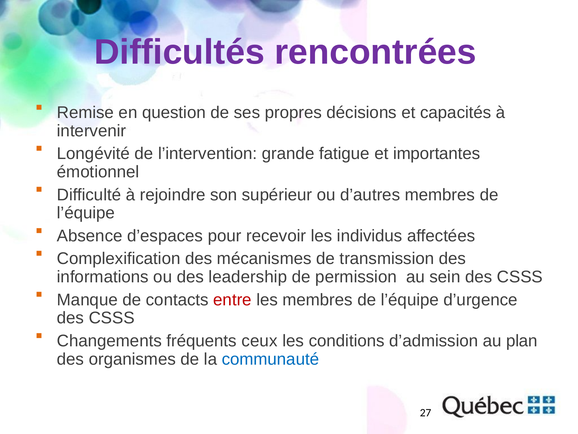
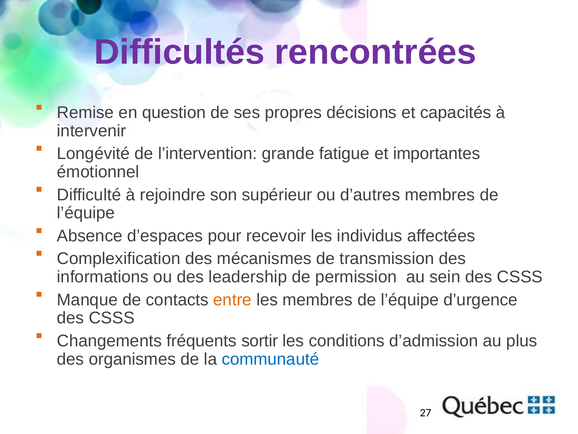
entre colour: red -> orange (232, 299)
ceux: ceux -> sortir (260, 341)
plan: plan -> plus (522, 341)
